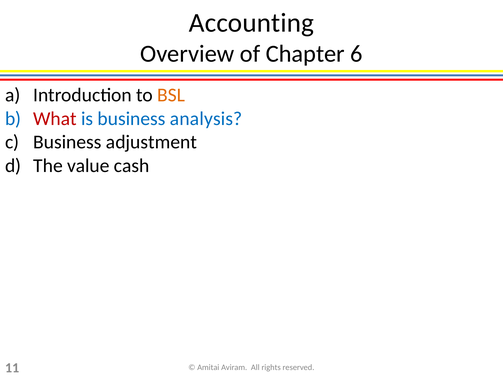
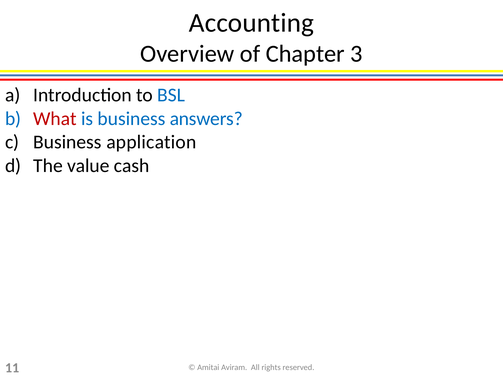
6: 6 -> 3 (356, 54)
BSL colour: orange -> blue (171, 95)
analysis: analysis -> answers (206, 119)
adjustment: adjustment -> application (151, 142)
